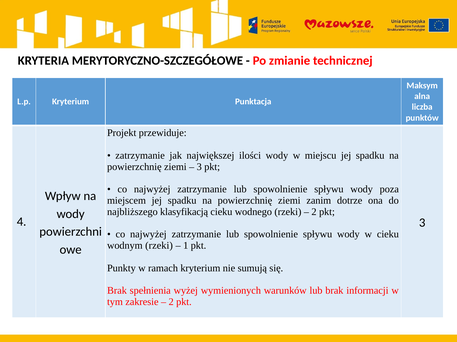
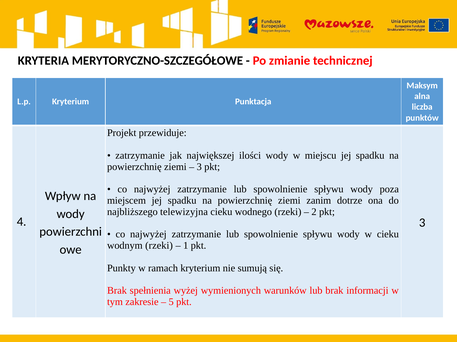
klasyfikacją: klasyfikacją -> telewizyjna (184, 212)
2: 2 -> 5 (171, 302)
